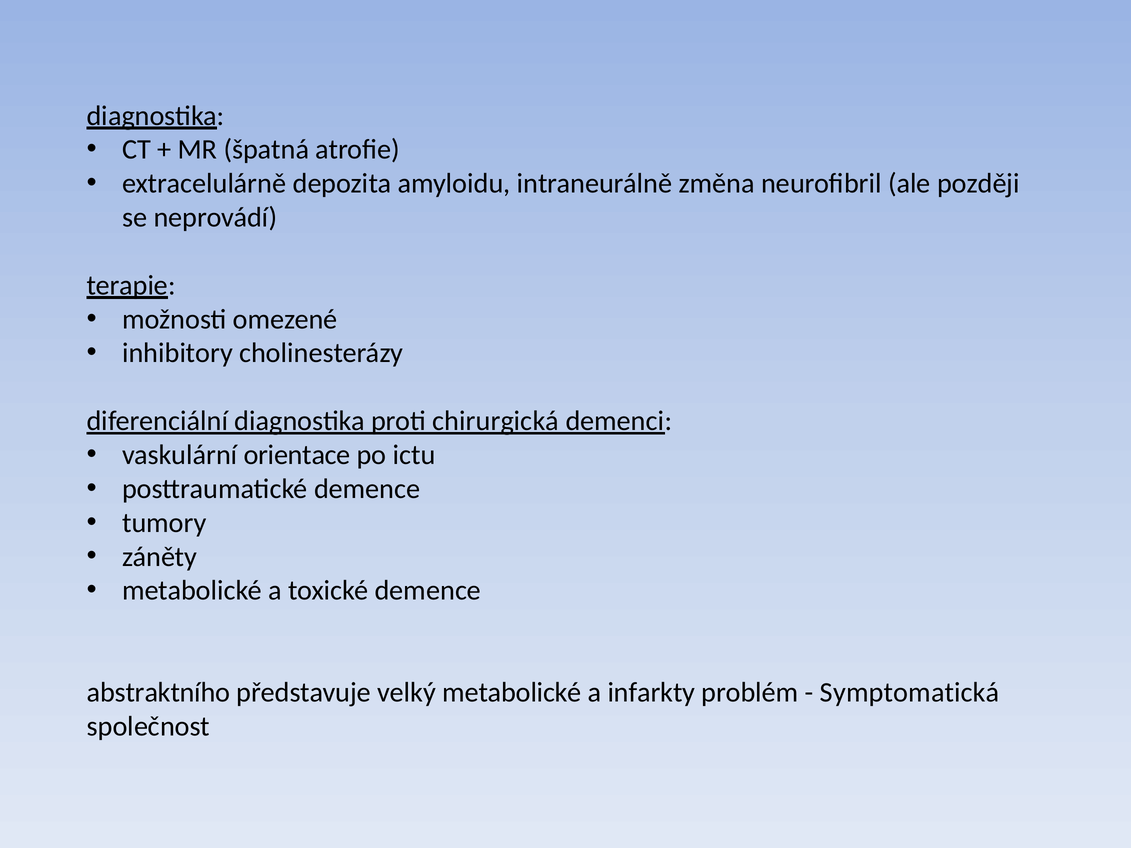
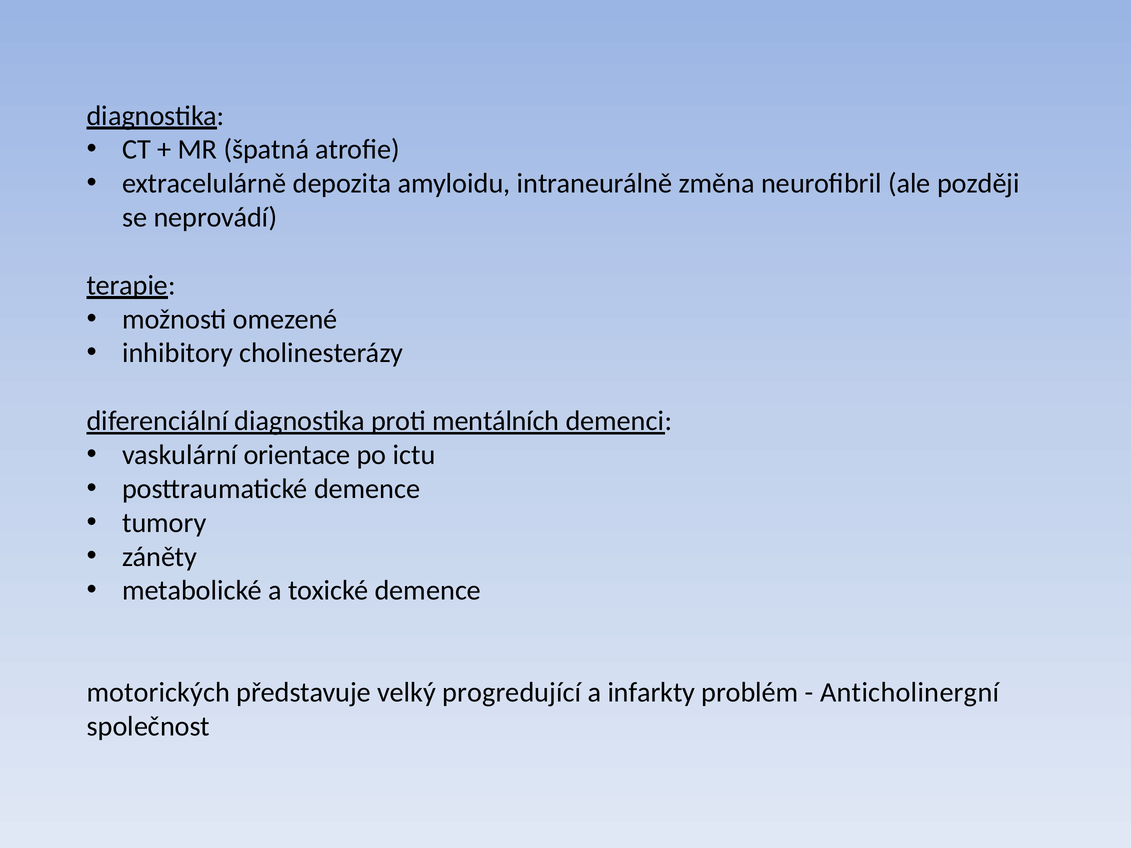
chirurgická: chirurgická -> mentálních (496, 421)
abstraktního: abstraktního -> motorických (158, 693)
velký metabolické: metabolické -> progredující (512, 693)
Symptomatická: Symptomatická -> Anticholinergní (910, 693)
